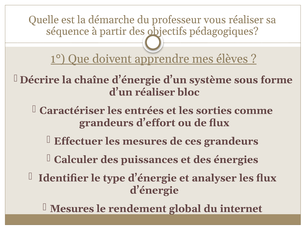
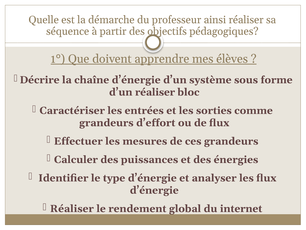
vous: vous -> ainsi (215, 20)
Mesures: Mesures -> Réaliser (72, 208)
